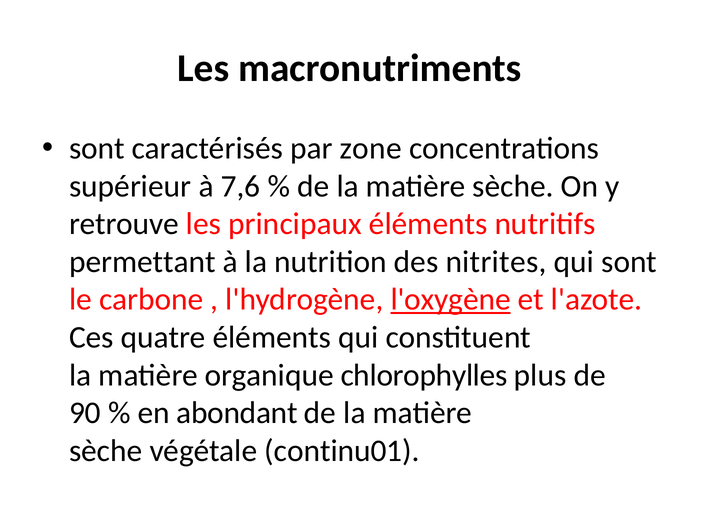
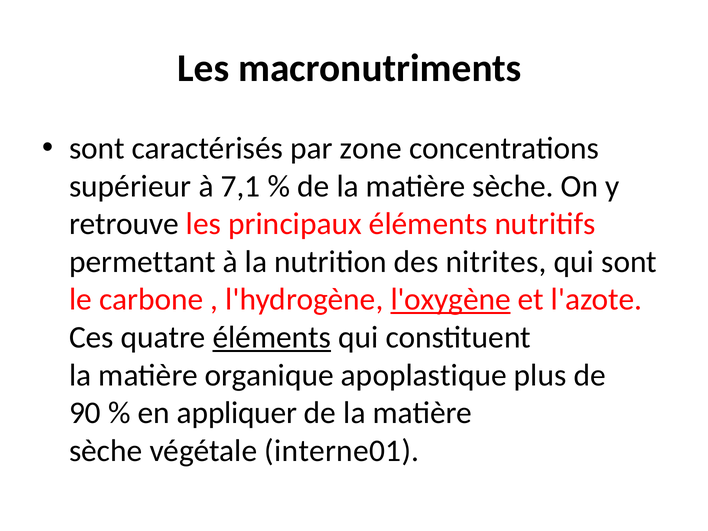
7,6: 7,6 -> 7,1 (241, 186)
éléments underline: none -> present (272, 337)
chlorophylles: chlorophylles -> apoplastique (424, 375)
abondant: abondant -> appliquer (237, 413)
continu01: continu01 -> interne01 (342, 451)
